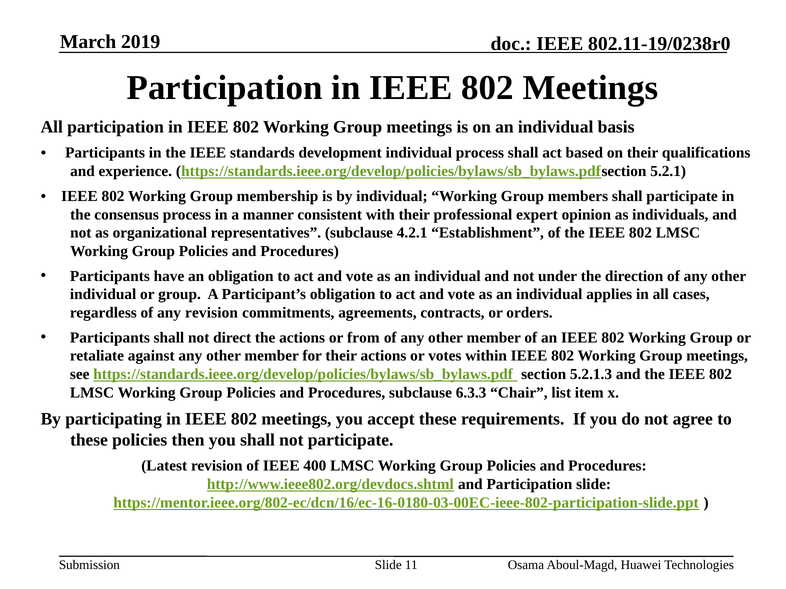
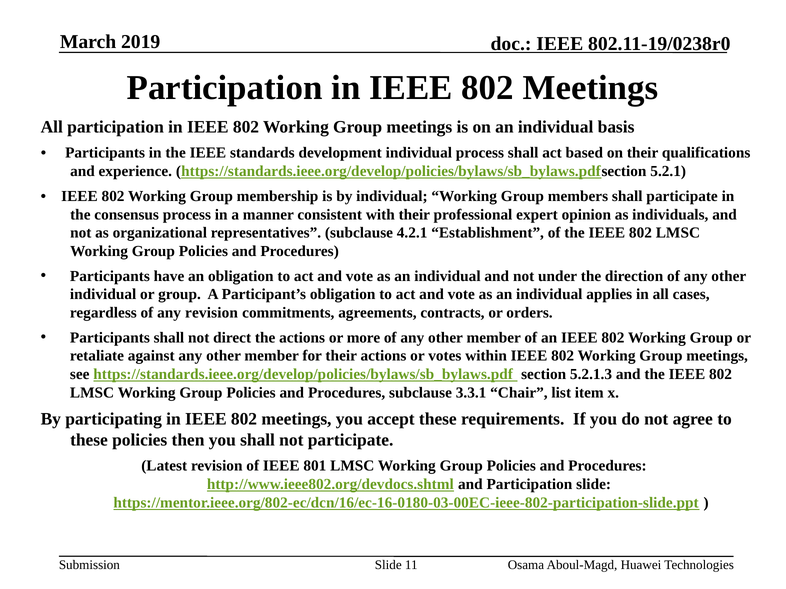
from: from -> more (364, 338)
6.3.3: 6.3.3 -> 3.3.1 (471, 393)
400: 400 -> 801 (315, 466)
